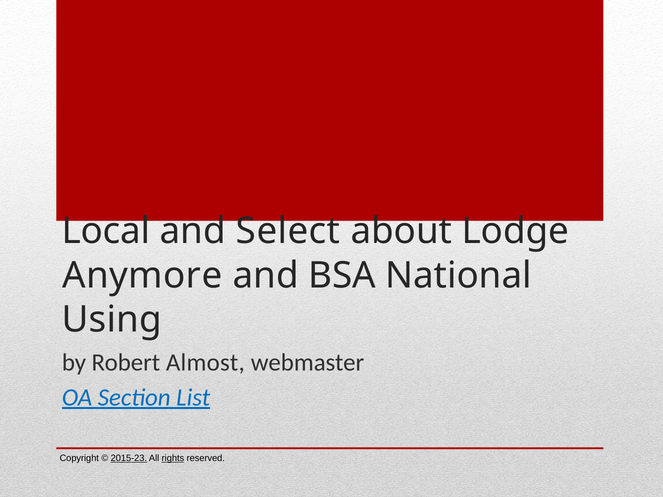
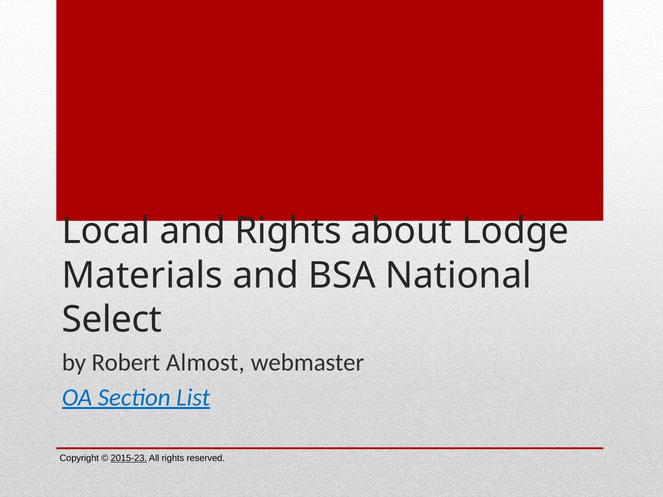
and Select: Select -> Rights (288, 231)
Anymore: Anymore -> Materials (142, 275)
Using: Using -> Select (112, 320)
rights underline: present -> none (173, 458)
